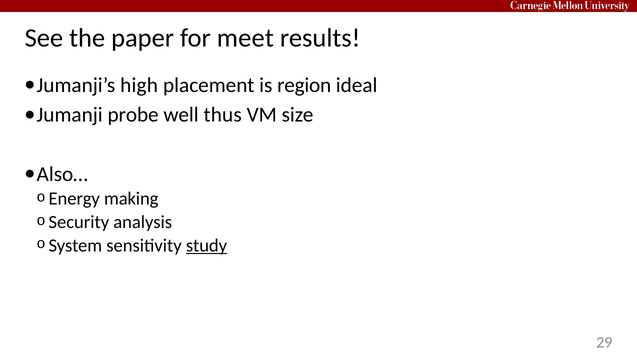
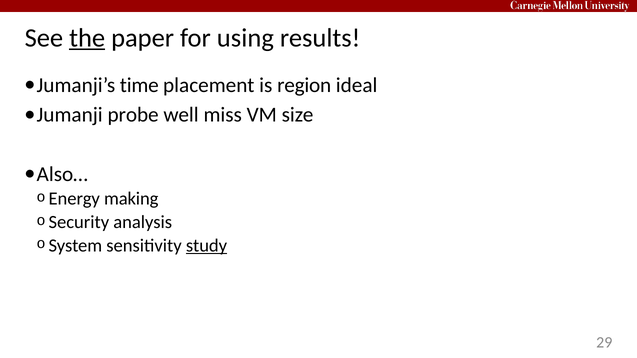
the underline: none -> present (87, 38)
meet: meet -> using (245, 38)
high: high -> time (139, 85)
thus: thus -> miss (223, 115)
